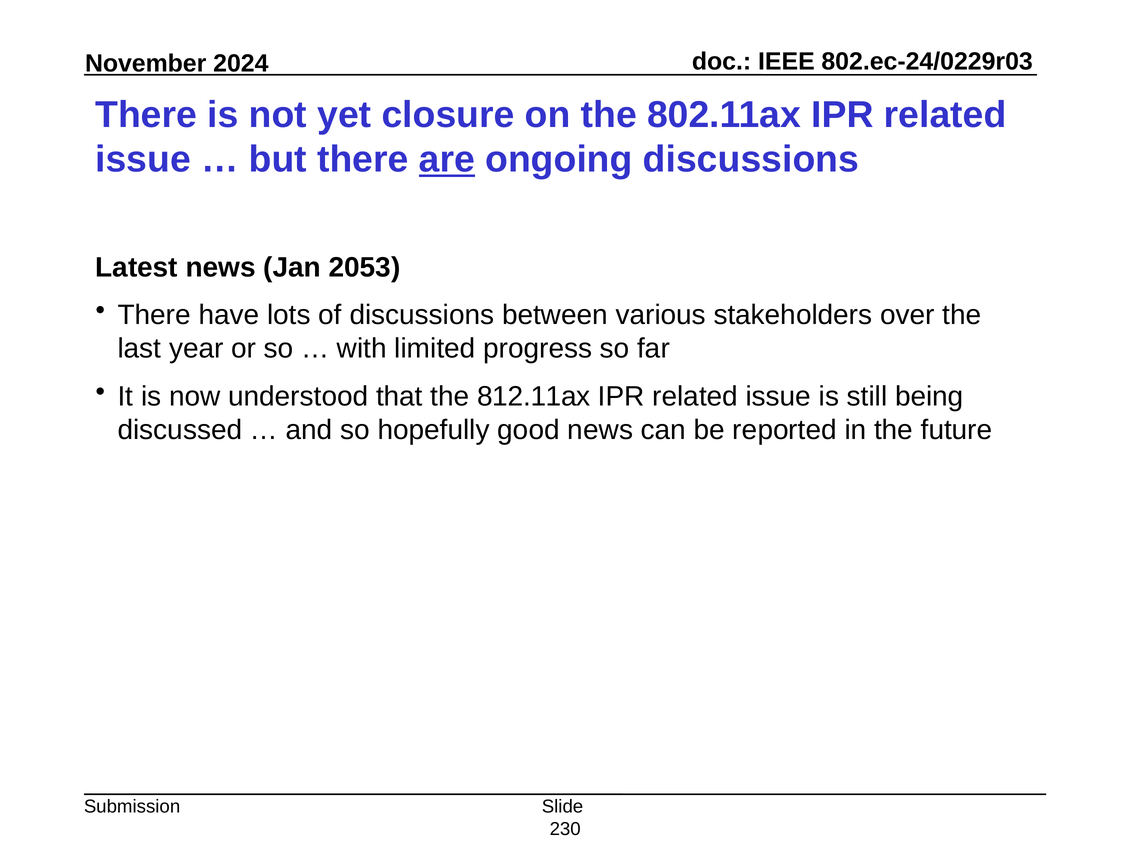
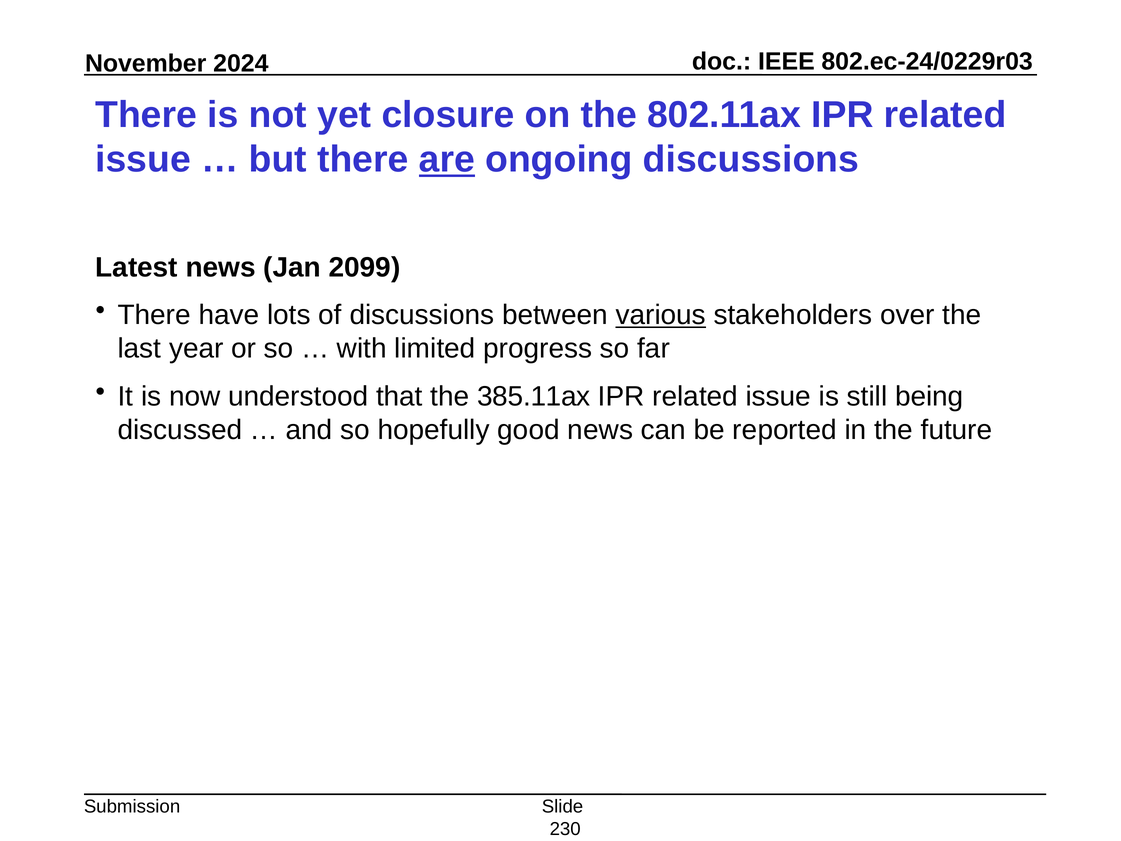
2053: 2053 -> 2099 (365, 267)
various underline: none -> present (661, 315)
812.11ax: 812.11ax -> 385.11ax (534, 396)
